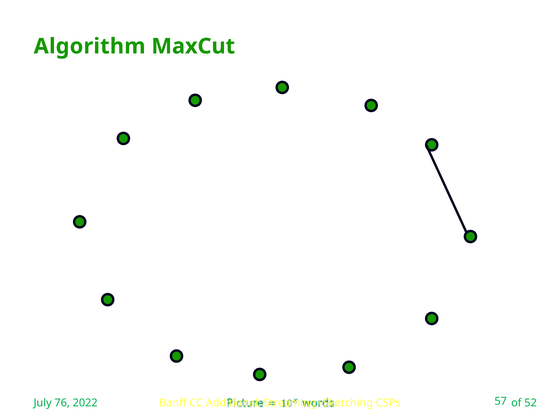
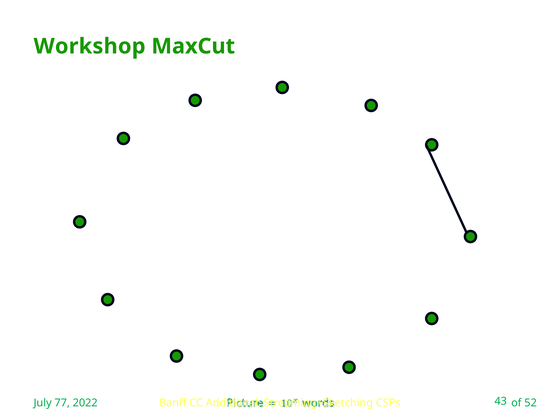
Algorithm: Algorithm -> Workshop (90, 46)
76: 76 -> 77 (62, 403)
57: 57 -> 43 (501, 401)
